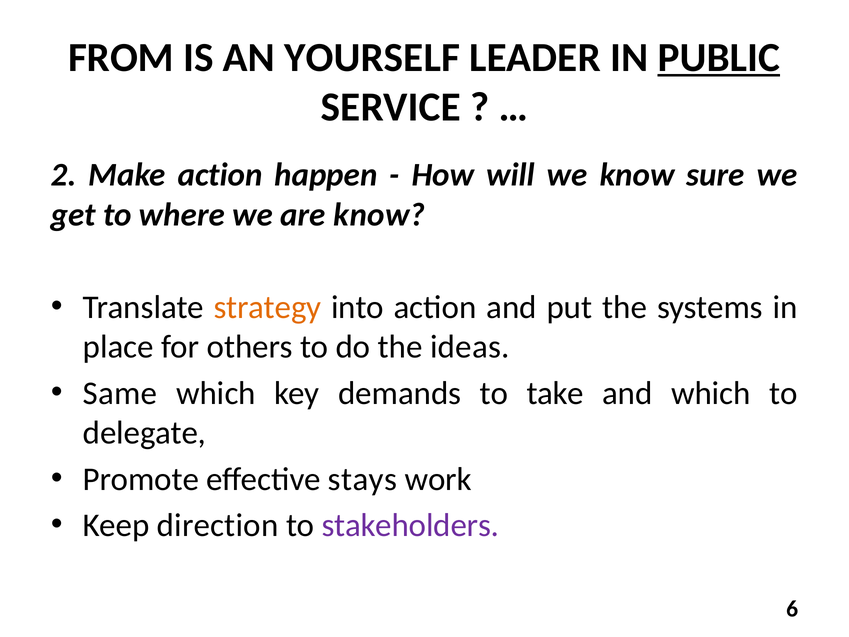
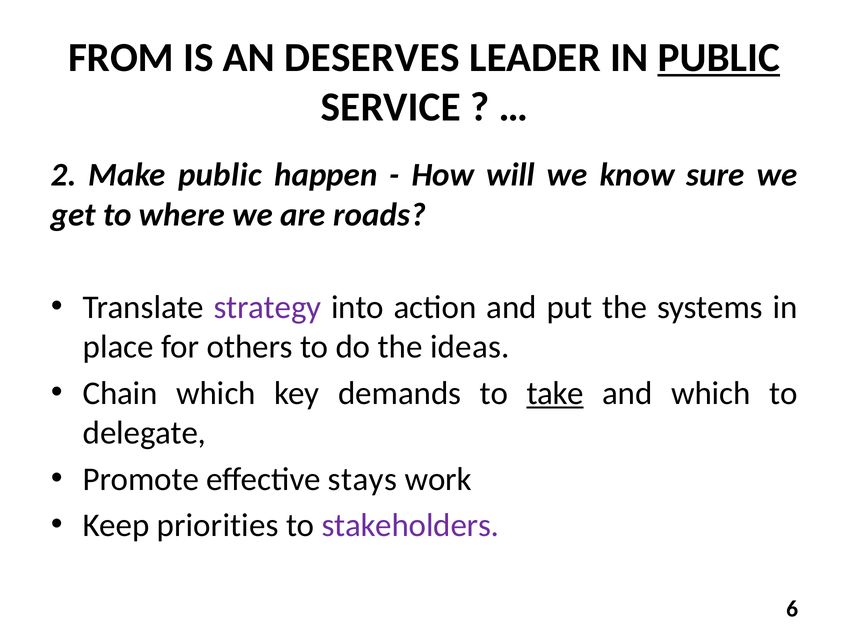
YOURSELF: YOURSELF -> DESERVES (372, 57)
Make action: action -> public (220, 175)
are know: know -> roads (379, 215)
strategy colour: orange -> purple (267, 307)
Same: Same -> Chain (120, 393)
take underline: none -> present (555, 393)
direction: direction -> priorities (218, 525)
